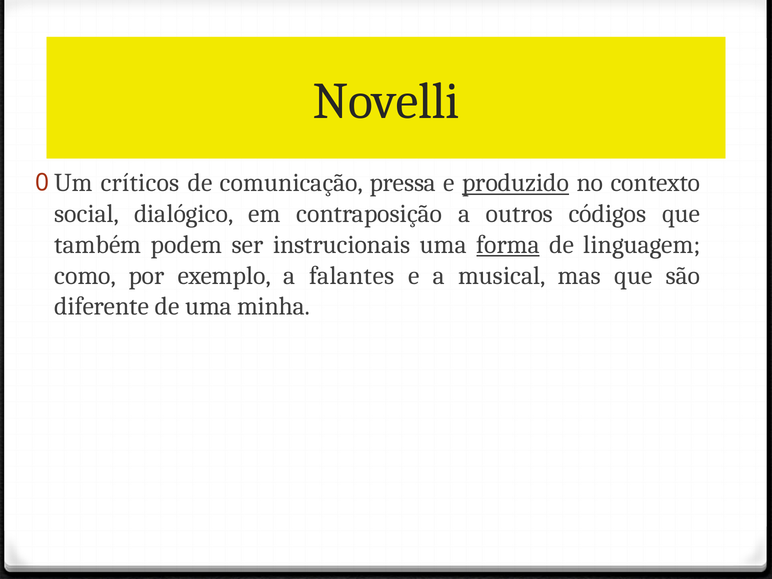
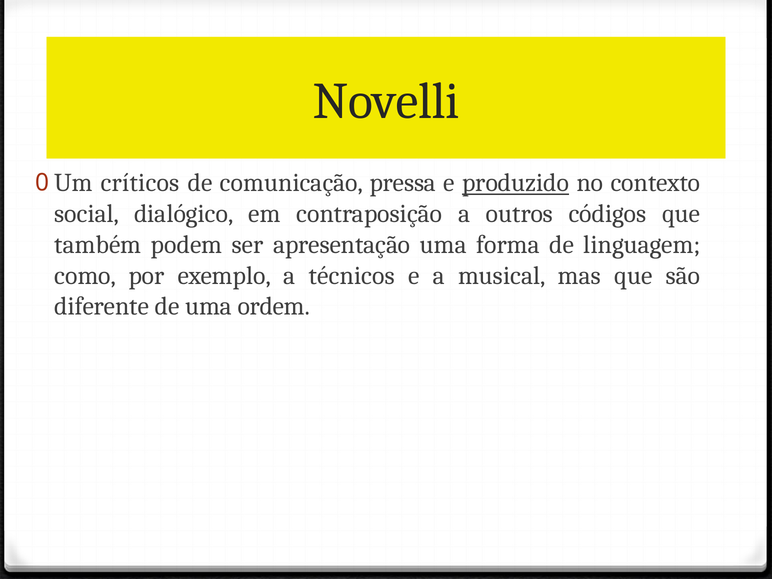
instrucionais: instrucionais -> apresentação (342, 245)
forma underline: present -> none (508, 245)
falantes: falantes -> técnicos (352, 276)
minha: minha -> ordem (274, 306)
